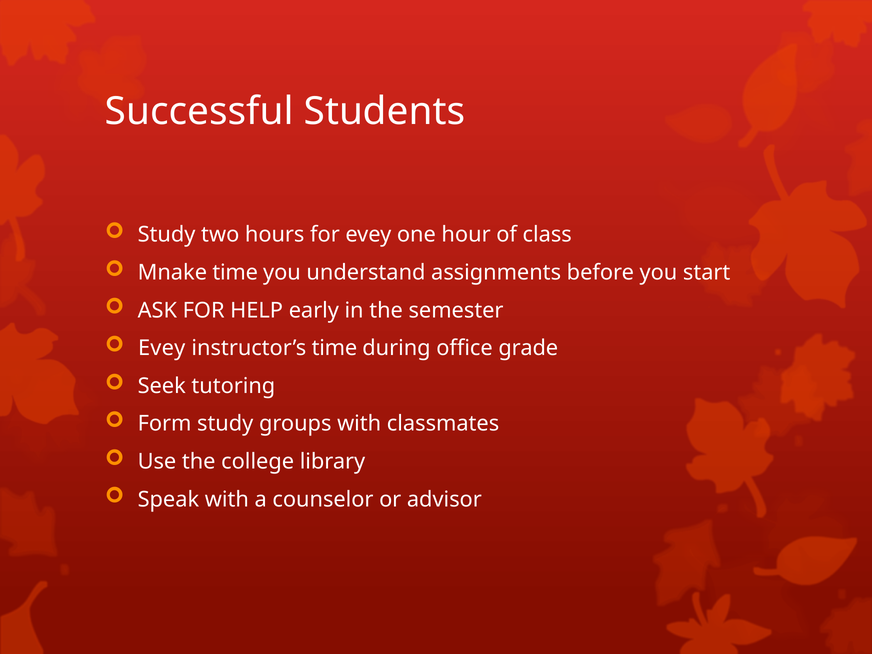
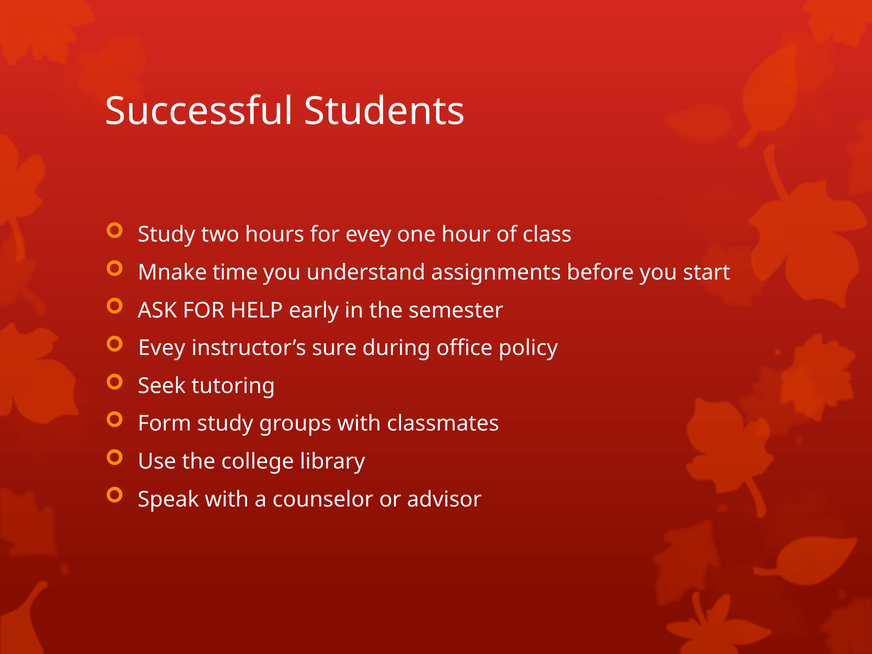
instructor’s time: time -> sure (334, 348)
grade: grade -> policy (528, 348)
